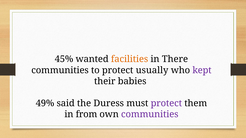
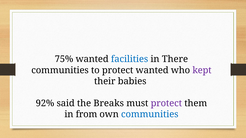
45%: 45% -> 75% (64, 59)
facilities colour: orange -> blue (130, 59)
protect usually: usually -> wanted (152, 70)
49%: 49% -> 92% (45, 104)
Duress: Duress -> Breaks (109, 104)
communities colour: purple -> blue (150, 115)
